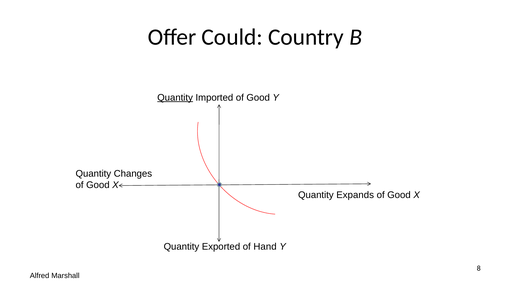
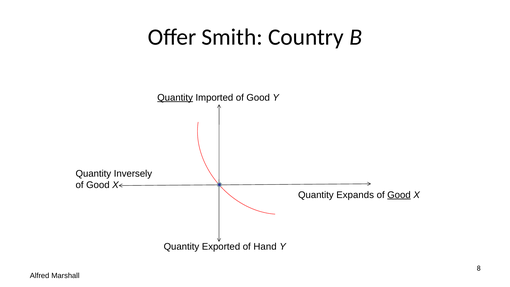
Could: Could -> Smith (232, 37)
Changes: Changes -> Inversely (133, 173)
Good underline: none -> present (399, 195)
